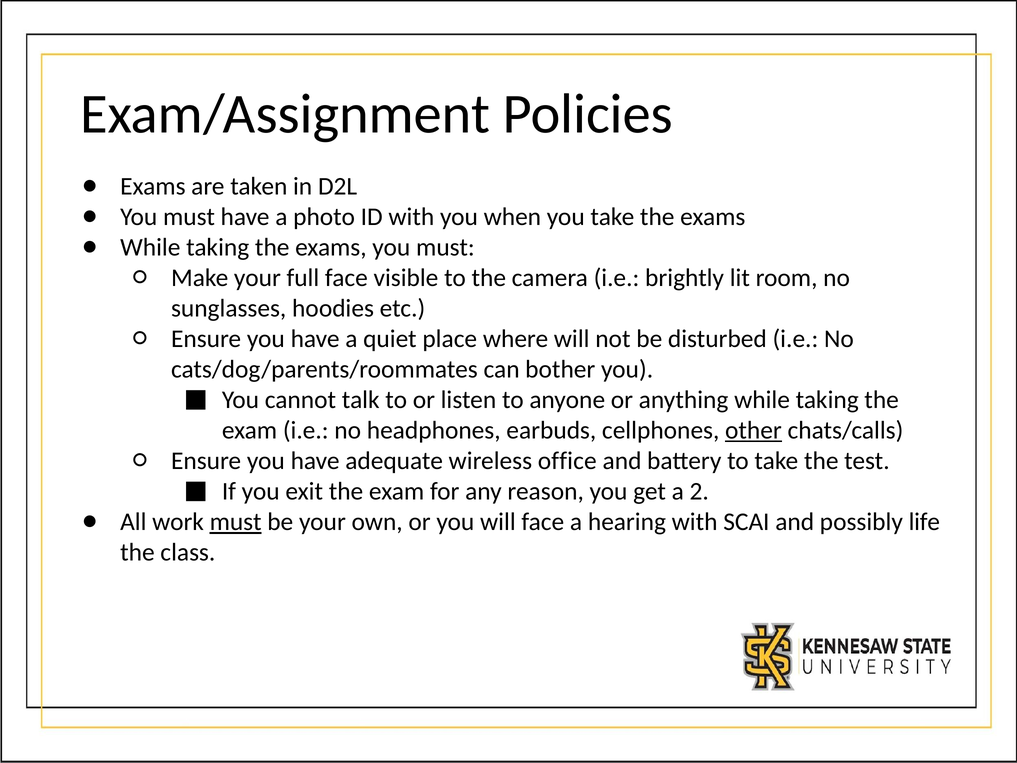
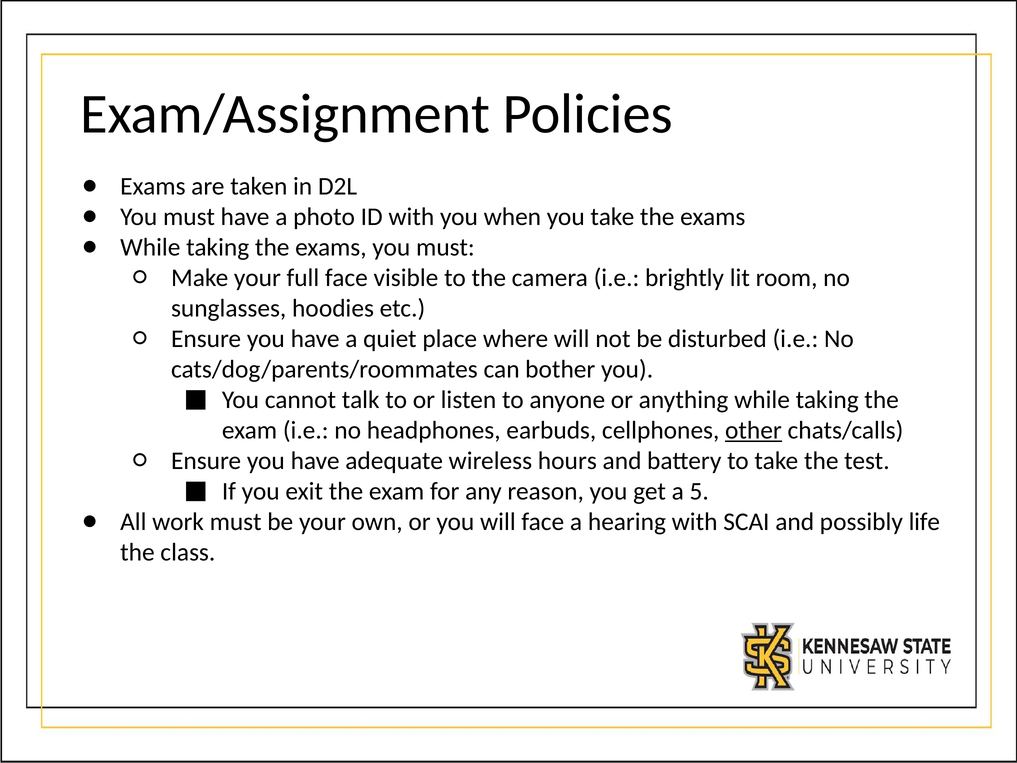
office: office -> hours (567, 461)
2: 2 -> 5 (699, 491)
must underline: present -> none (236, 522)
